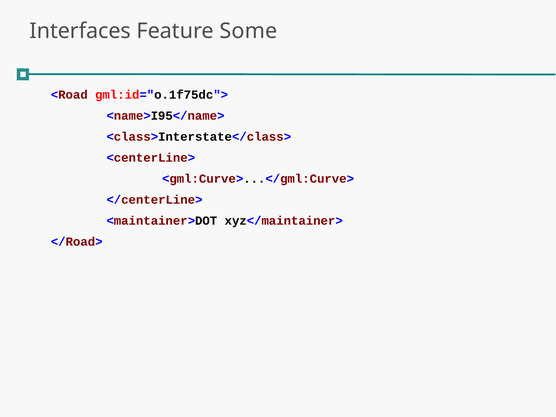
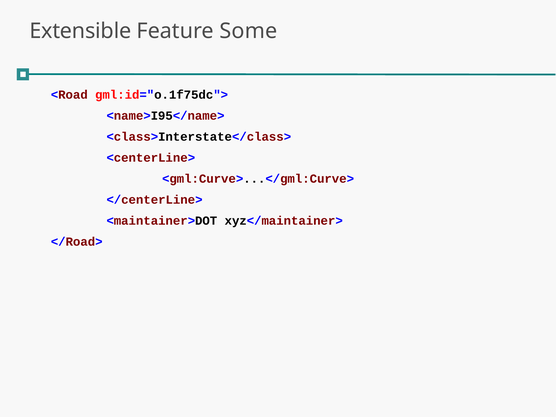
Interfaces: Interfaces -> Extensible (80, 31)
